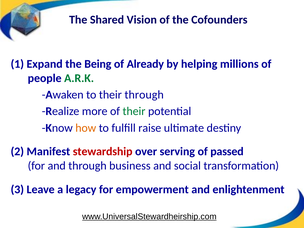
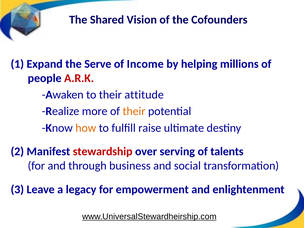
Being: Being -> Serve (98, 64)
Already: Already -> Income (145, 64)
A.R.K colour: green -> red (79, 78)
their through: through -> attitude (144, 95)
their colour: green -> orange (134, 111)
passed: passed -> talents (227, 152)
